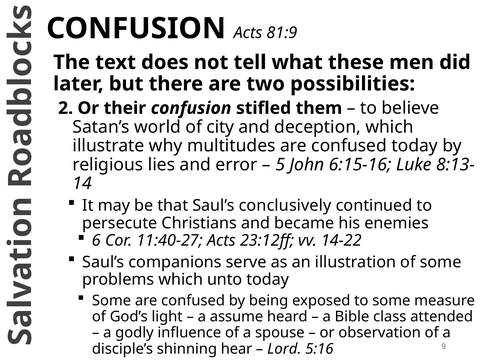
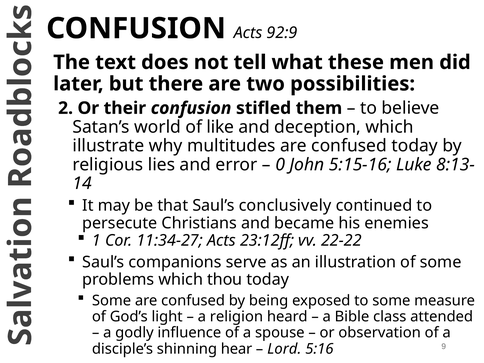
81:9: 81:9 -> 92:9 (282, 33)
city: city -> like (220, 127)
5: 5 -> 0 (280, 165)
6:15-16: 6:15-16 -> 5:15-16 (360, 165)
6: 6 -> 1 (96, 241)
11:40-27: 11:40-27 -> 11:34-27 (170, 241)
14-22: 14-22 -> 22-22 (341, 241)
unto: unto -> thou (225, 280)
assume: assume -> religion (236, 317)
